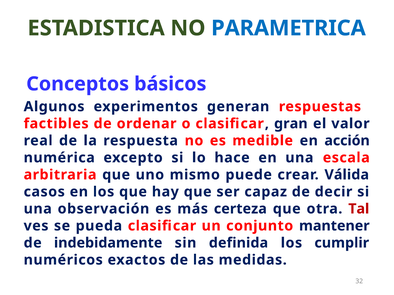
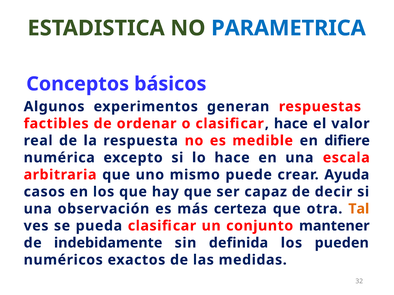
clasificar gran: gran -> hace (291, 124)
acción: acción -> difiere (347, 141)
Válida: Válida -> Ayuda (347, 175)
Tal colour: red -> orange (359, 209)
cumplir: cumplir -> pueden (342, 243)
